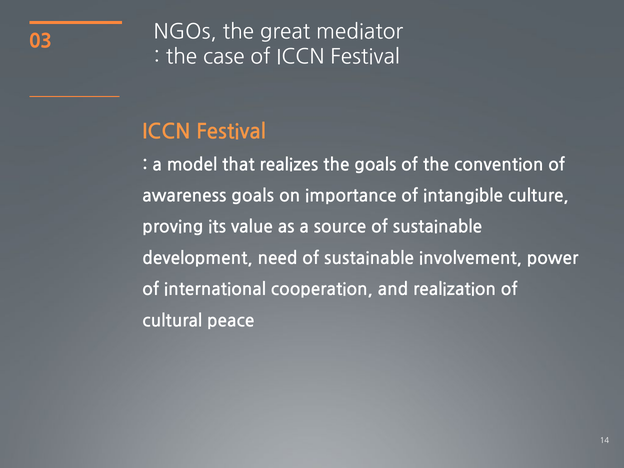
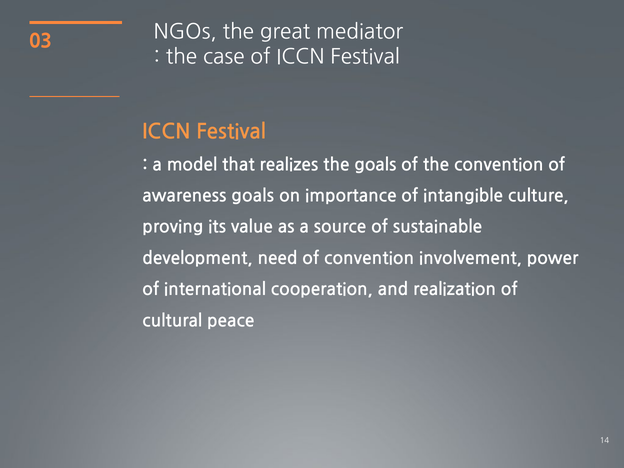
need of sustainable: sustainable -> convention (369, 258)
